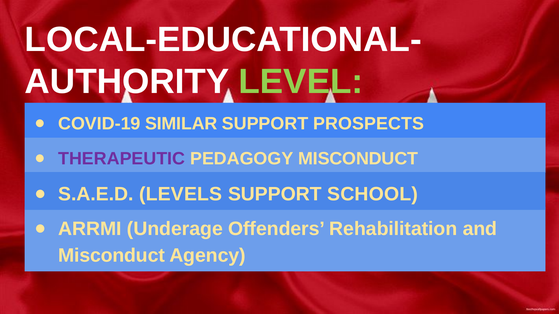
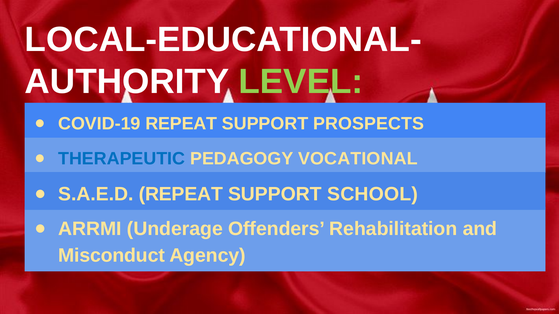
COVID-19 SIMILAR: SIMILAR -> REPEAT (181, 124)
THERAPEUTIC colour: purple -> blue (122, 159)
PEDAGOGY MISCONDUCT: MISCONDUCT -> VOCATIONAL (358, 159)
S.A.E.D LEVELS: LEVELS -> REPEAT (181, 194)
